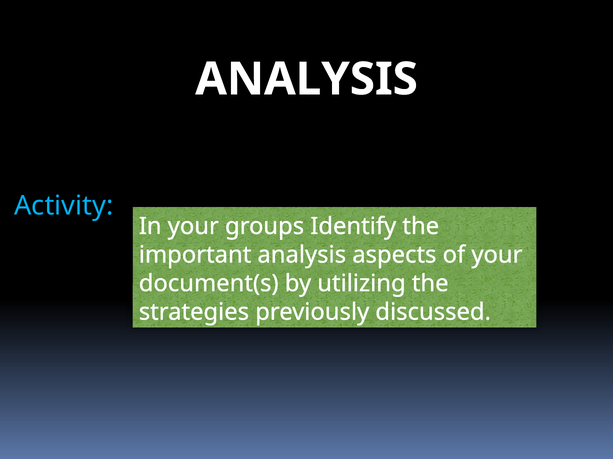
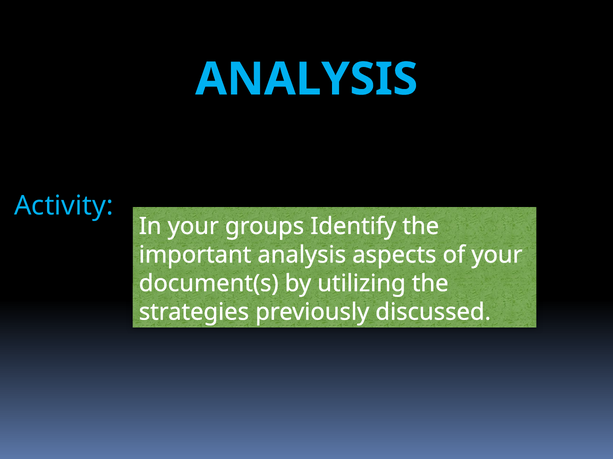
ANALYSIS colour: white -> light blue (307, 79)
